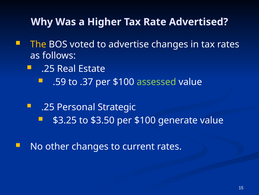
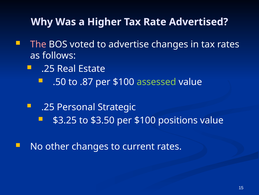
The colour: yellow -> pink (38, 44)
.59: .59 -> .50 (59, 82)
.37: .37 -> .87 (86, 82)
generate: generate -> positions (178, 120)
